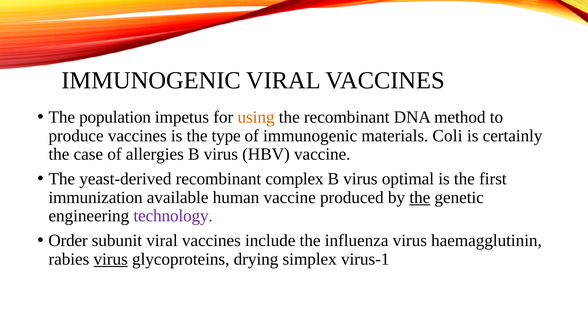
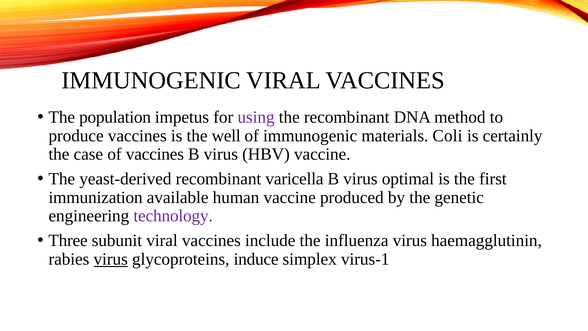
using colour: orange -> purple (256, 117)
type: type -> well (226, 136)
of allergies: allergies -> vaccines (155, 154)
complex: complex -> varicella (294, 179)
the underline: present -> none (420, 197)
Order: Order -> Three (68, 240)
drying: drying -> induce (256, 259)
